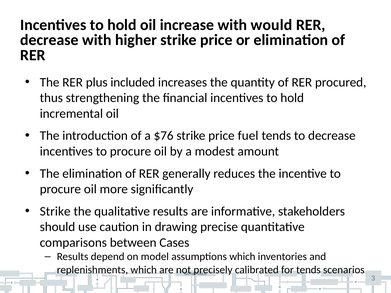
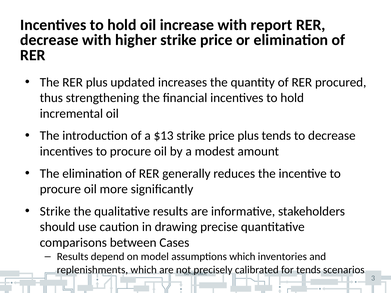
would: would -> report (272, 25)
included: included -> updated (133, 82)
$76: $76 -> $13 (164, 136)
price fuel: fuel -> plus (248, 136)
